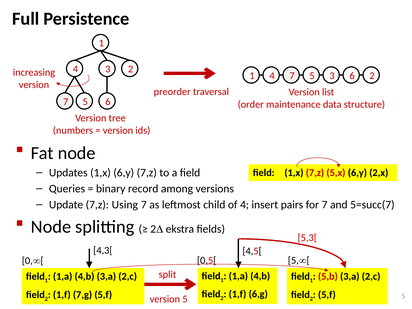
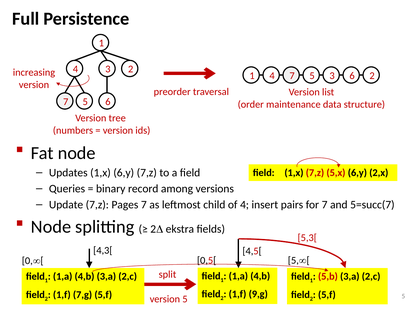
Using: Using -> Pages (125, 205)
6,g: 6,g -> 9,g (258, 294)
